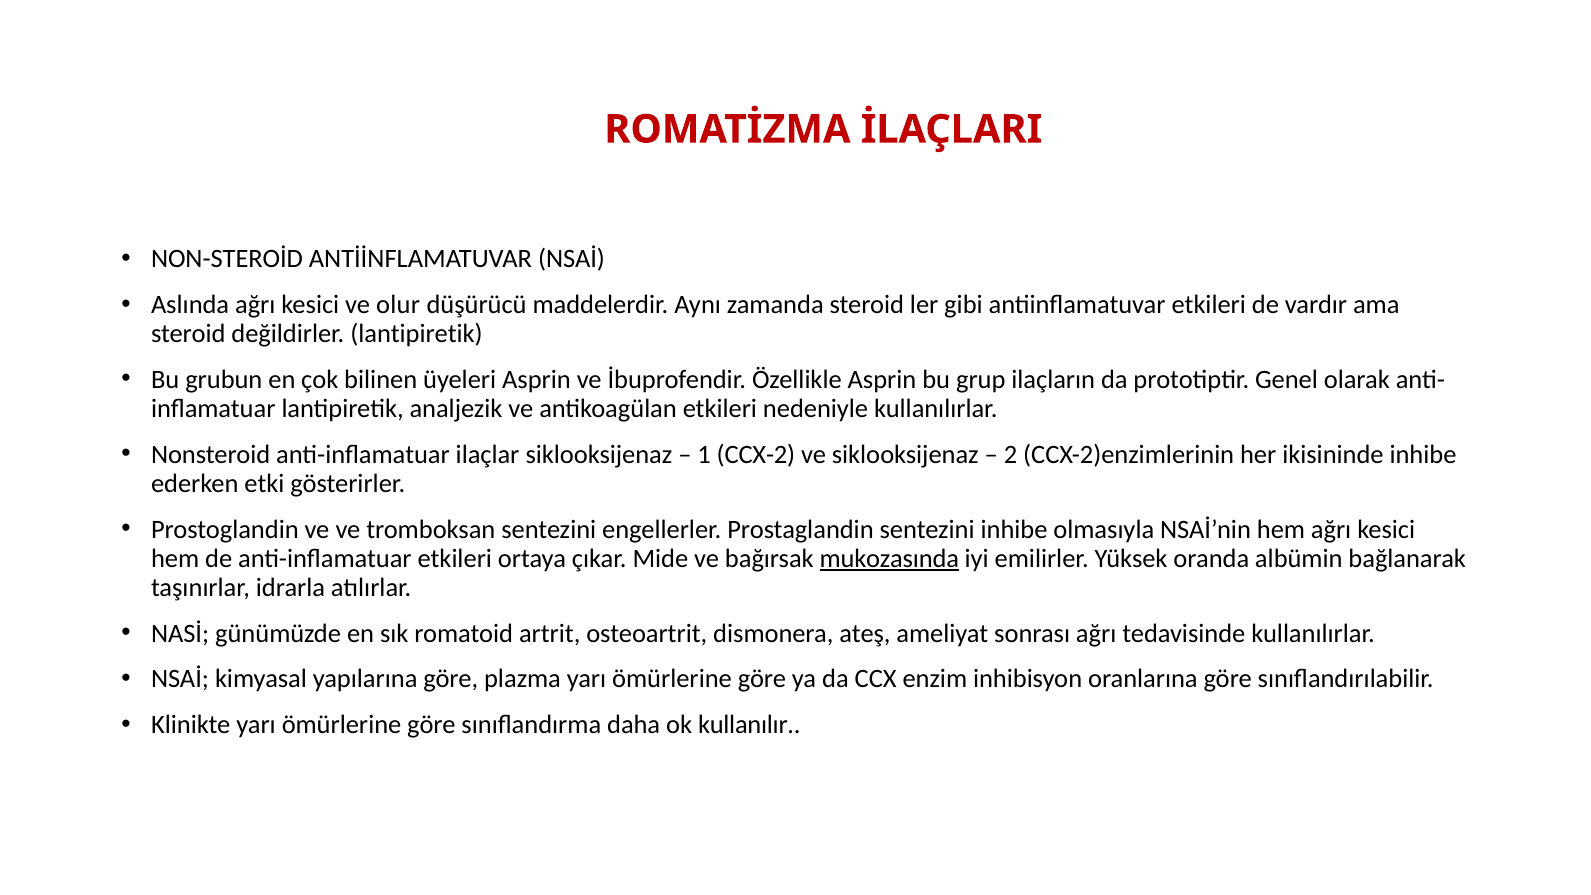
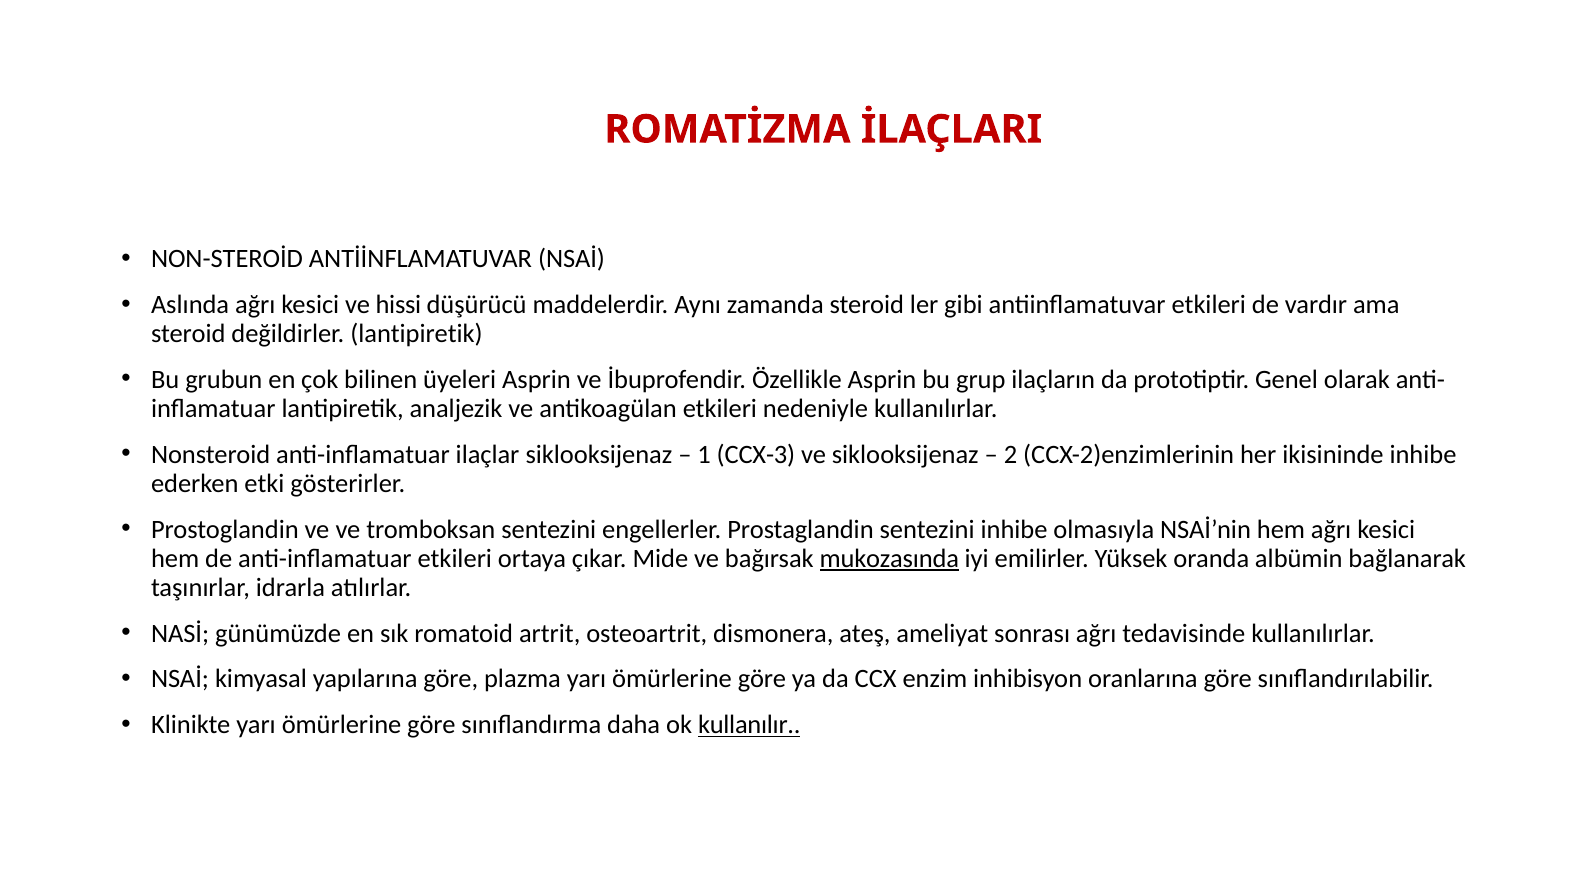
olur: olur -> hissi (398, 305)
CCX-2: CCX-2 -> CCX-3 (756, 454)
kullanılır underline: none -> present (749, 725)
